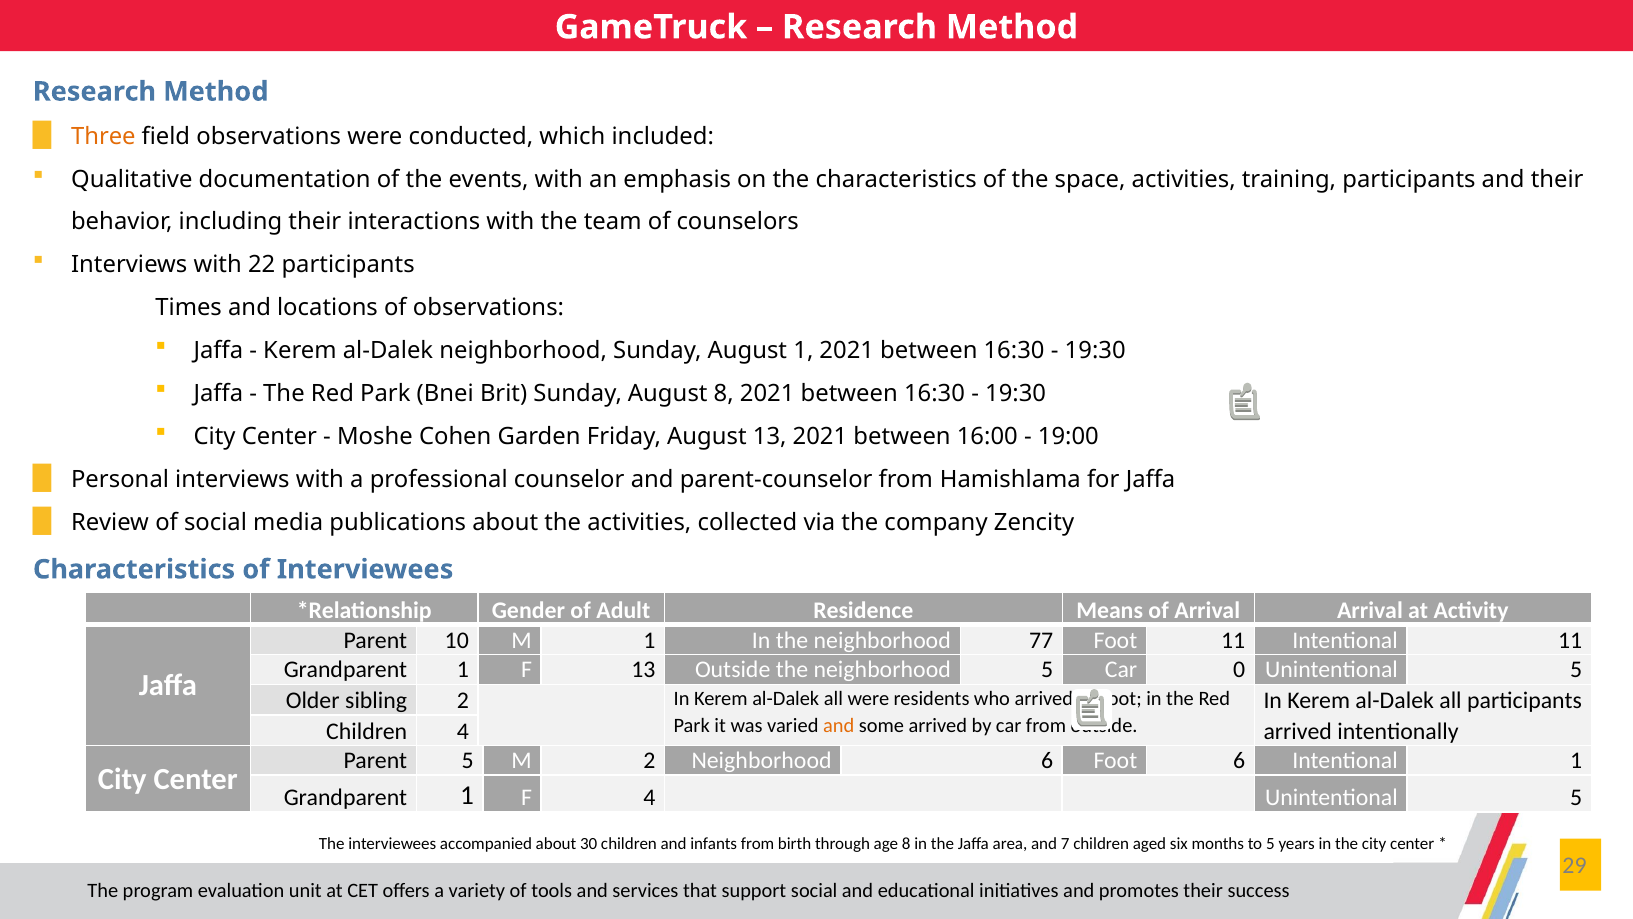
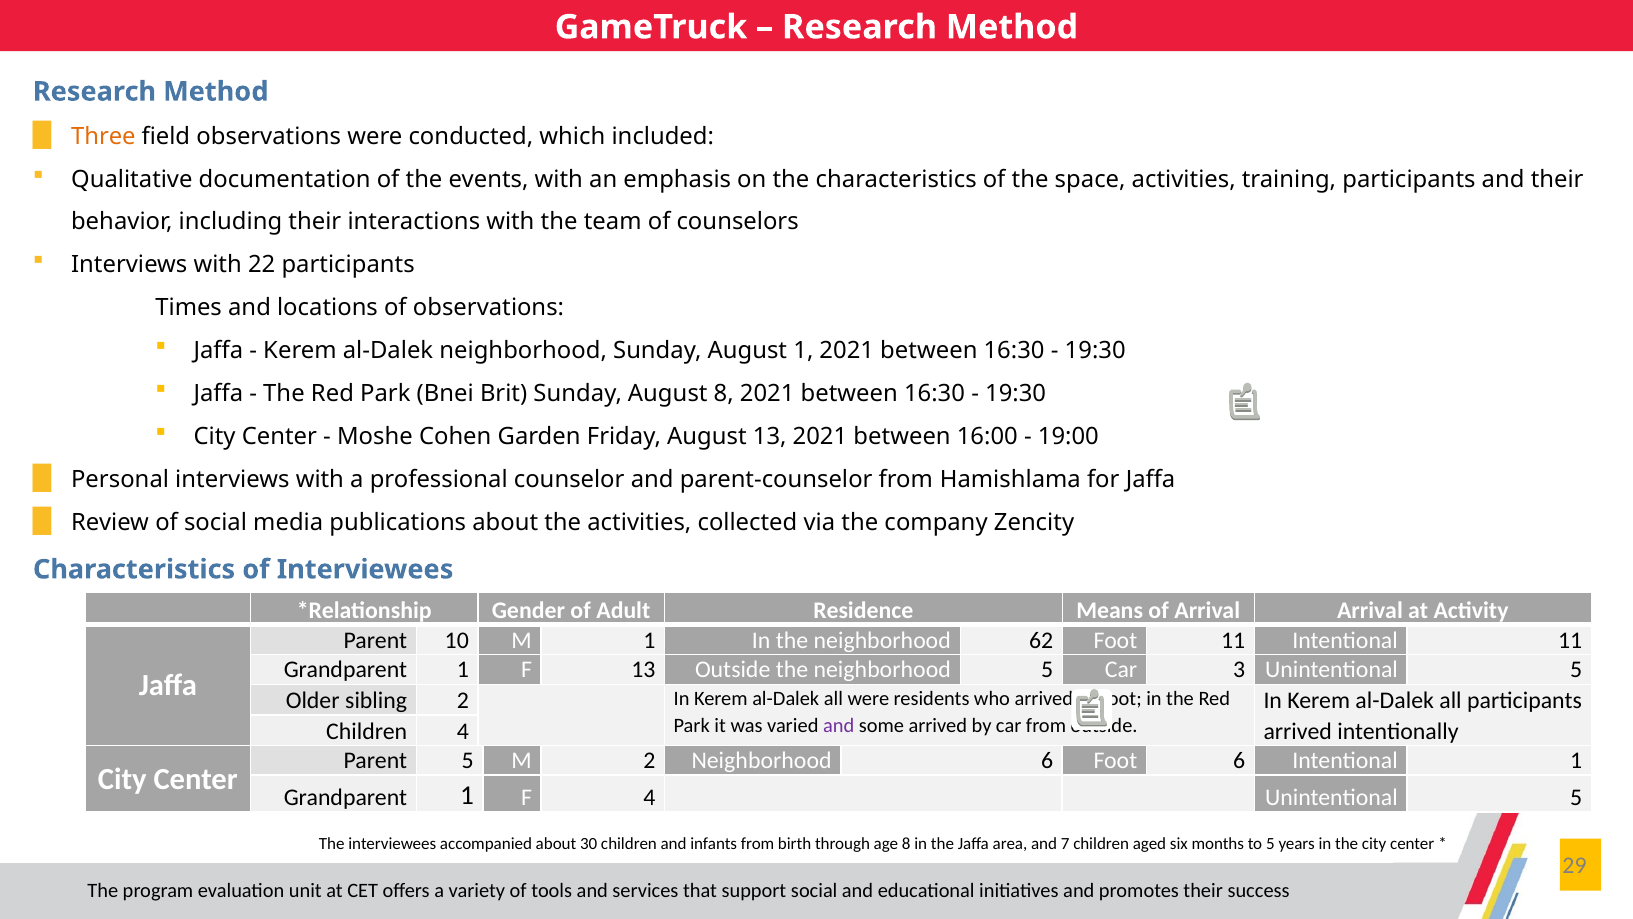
77: 77 -> 62 (1041, 640)
0: 0 -> 3 (1239, 670)
and colour: orange -> purple (839, 725)
